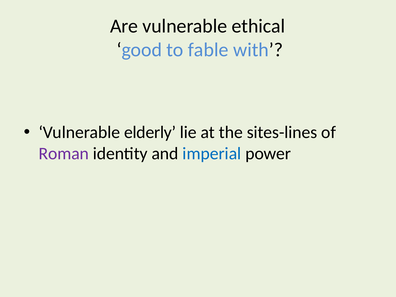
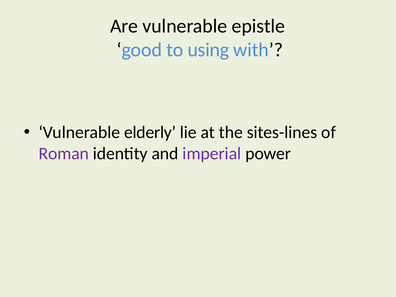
ethical: ethical -> epistle (258, 26)
fable: fable -> using (208, 50)
imperial colour: blue -> purple (212, 153)
